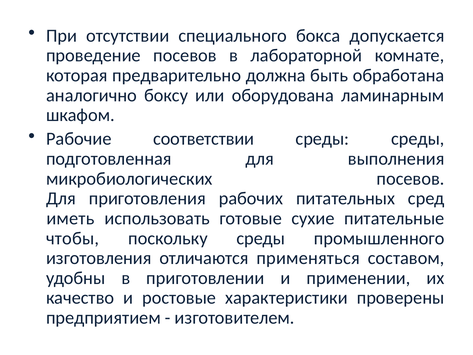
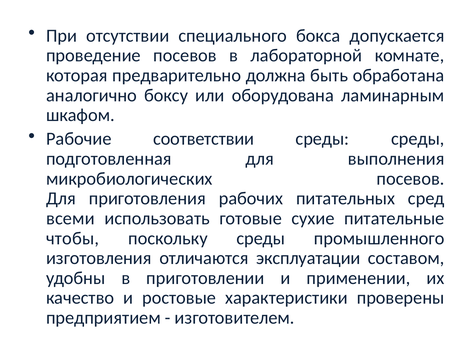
иметь: иметь -> всеми (70, 218)
применяться: применяться -> эксплуатации (308, 258)
